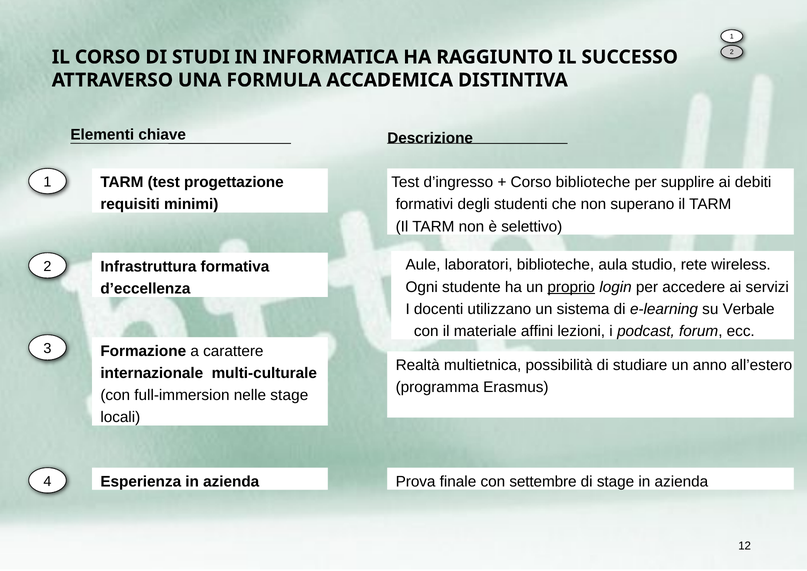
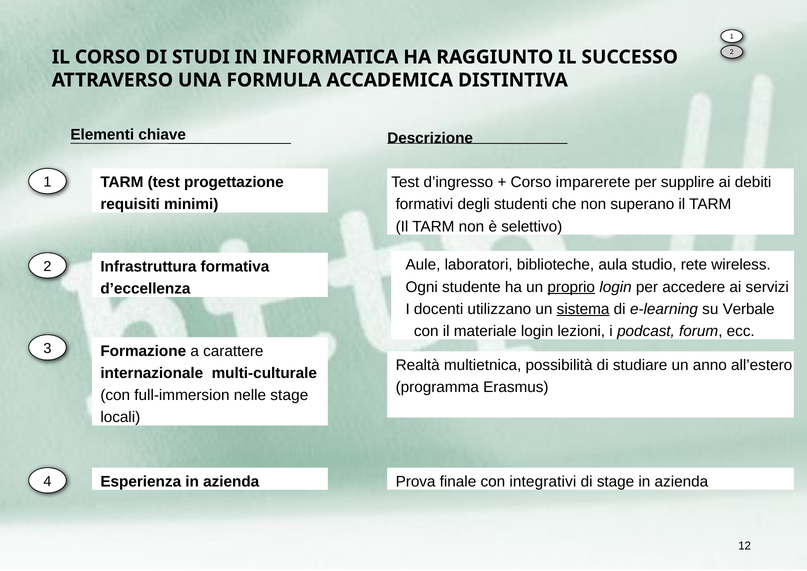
Corso biblioteche: biblioteche -> imparerete (593, 182)
sistema underline: none -> present (583, 309)
materiale affini: affini -> login (537, 331)
settembre: settembre -> integrativi (543, 482)
